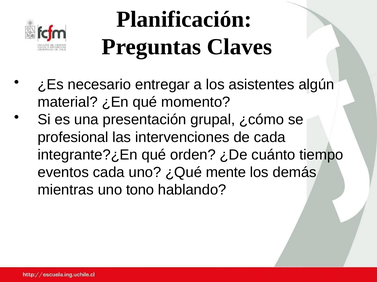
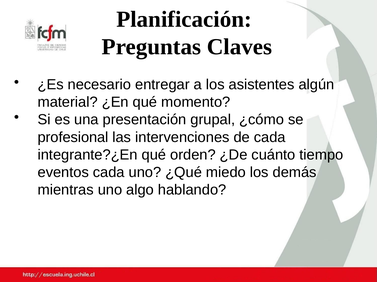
mente: mente -> miedo (226, 173)
tono: tono -> algo (140, 190)
